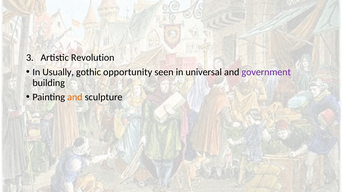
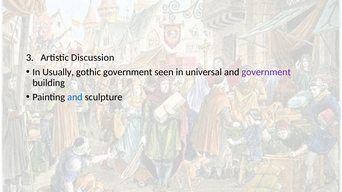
Revolution: Revolution -> Discussion (93, 58)
gothic opportunity: opportunity -> government (128, 72)
and colour: orange -> blue (75, 97)
